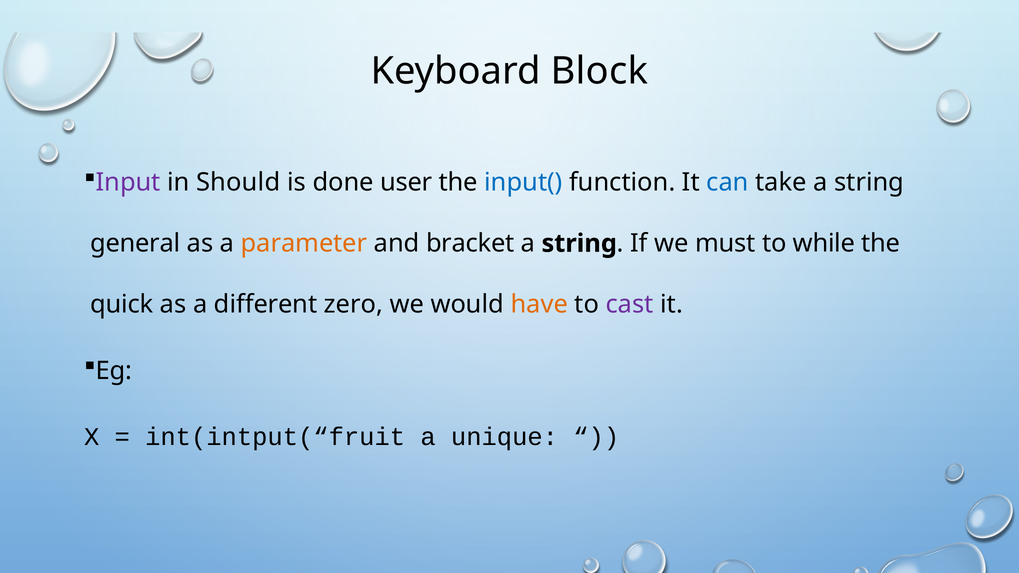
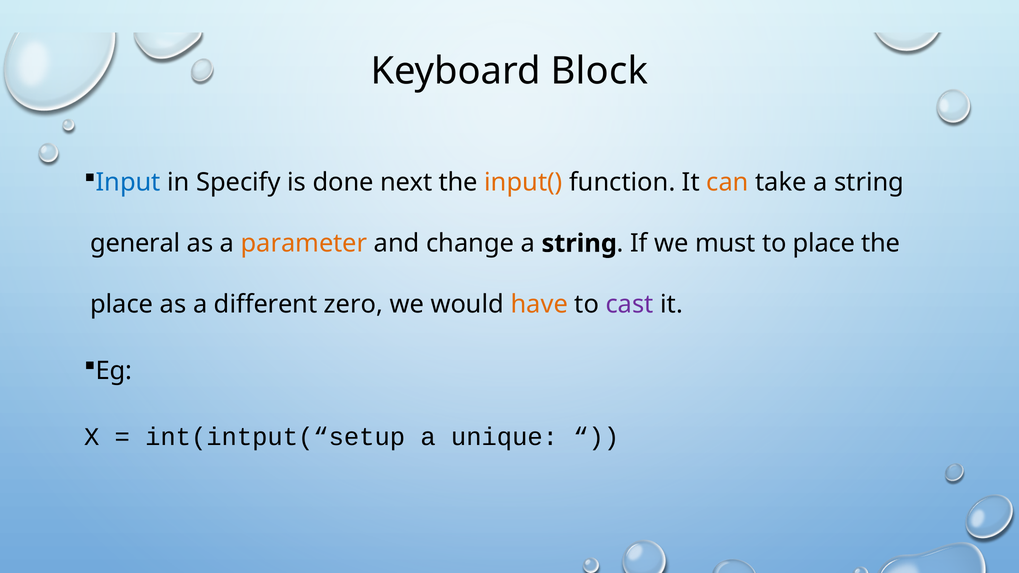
Input colour: purple -> blue (128, 182)
Should: Should -> Specify (238, 182)
user: user -> next (406, 182)
input( colour: blue -> orange (523, 182)
can colour: blue -> orange (728, 182)
bracket: bracket -> change (470, 244)
to while: while -> place (824, 244)
quick: quick -> place (122, 305)
int(intput(“fruit: int(intput(“fruit -> int(intput(“setup (275, 437)
